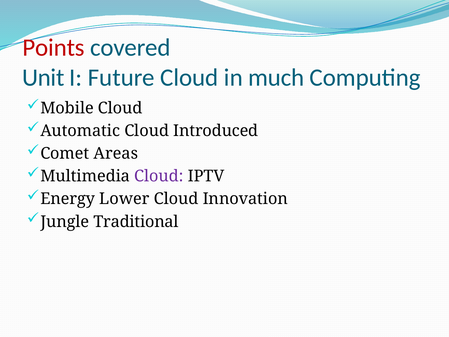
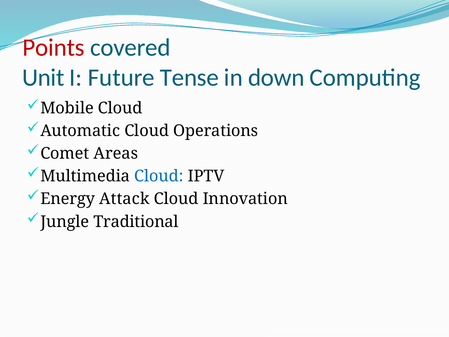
Future Cloud: Cloud -> Tense (189, 77)
much: much -> down (276, 77)
Introduced: Introduced -> Operations (216, 131)
Cloud colour: purple -> blue (159, 176)
Lower: Lower -> Attack (124, 199)
